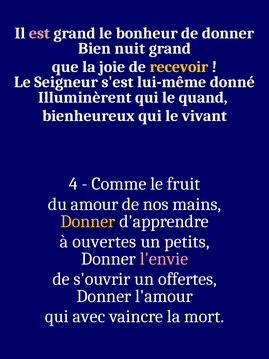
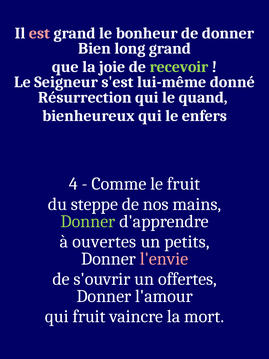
nuit: nuit -> long (130, 48)
recevoir colour: yellow -> light green (179, 67)
Illuminèrent: Illuminèrent -> Résurrection (85, 97)
vivant: vivant -> enfers (204, 116)
amour: amour -> steppe (94, 204)
Donner colour: yellow -> light green (88, 221)
qui avec: avec -> fruit (89, 316)
